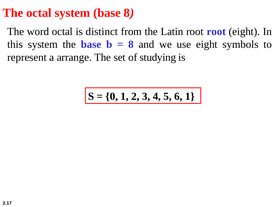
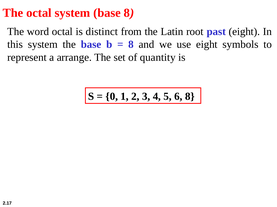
root root: root -> past (216, 32)
studying: studying -> quantity (158, 57)
6 1: 1 -> 8 (190, 97)
